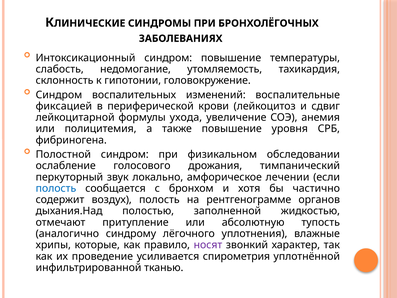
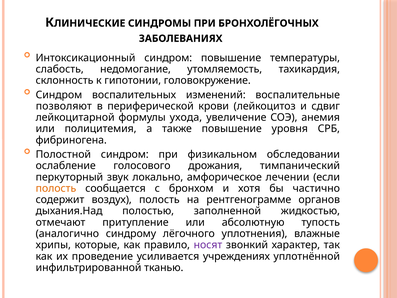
фиксацией: фиксацией -> позволяют (64, 106)
полость colour: blue -> orange (56, 188)
спирометрия: спирометрия -> учреждениях (236, 256)
